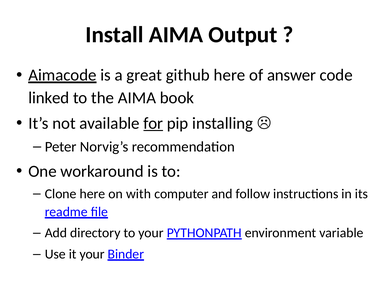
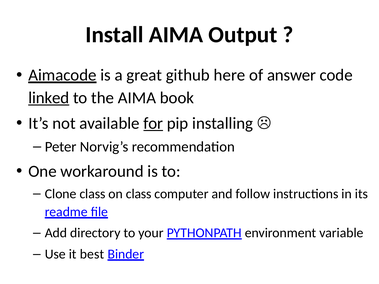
linked underline: none -> present (49, 98)
Clone here: here -> class (92, 194)
on with: with -> class (139, 194)
it your: your -> best (92, 254)
